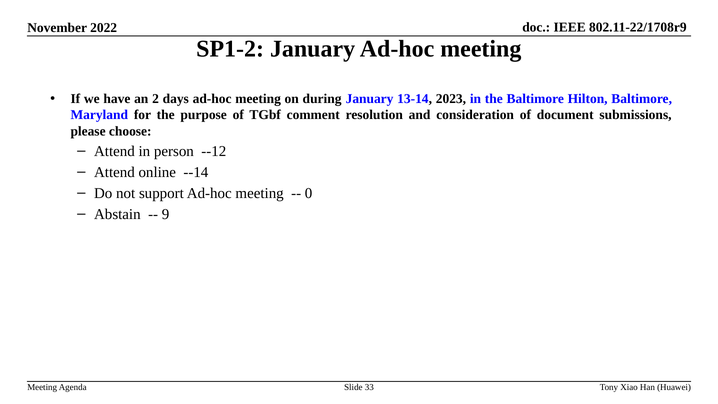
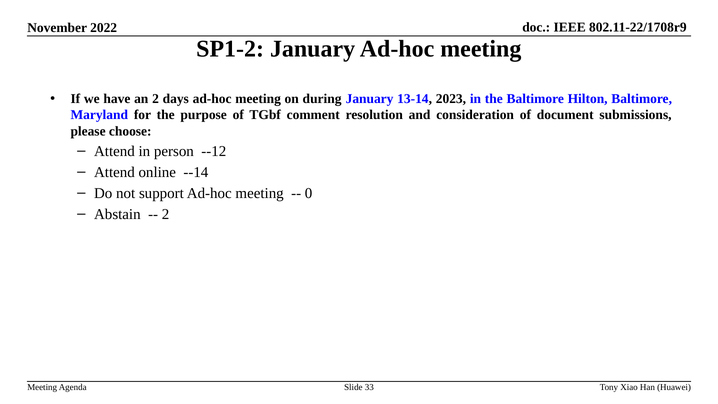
9: 9 -> 2 (165, 214)
